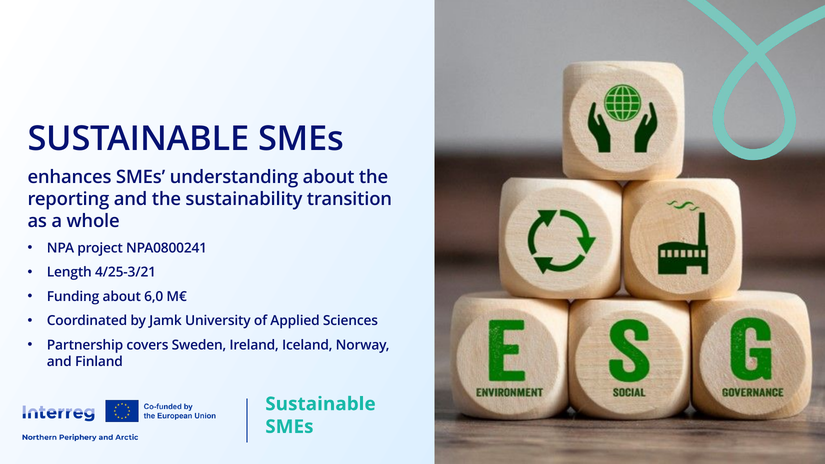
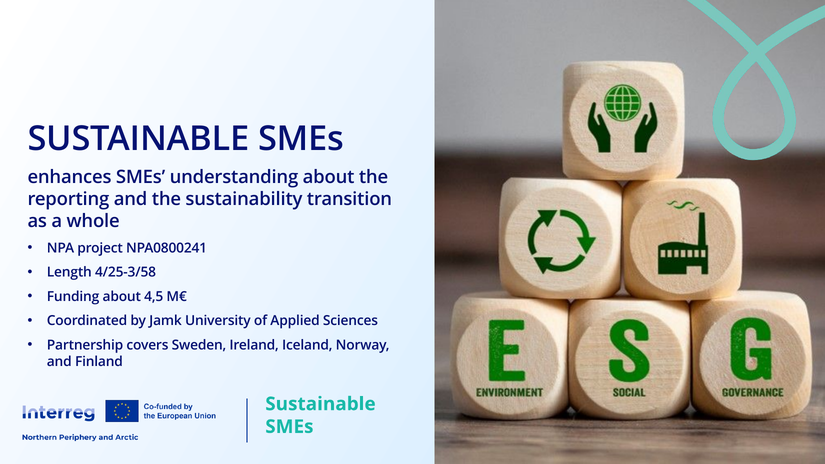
4/25-3/21: 4/25-3/21 -> 4/25-3/58 (126, 272)
6,0: 6,0 -> 4,5 (154, 297)
